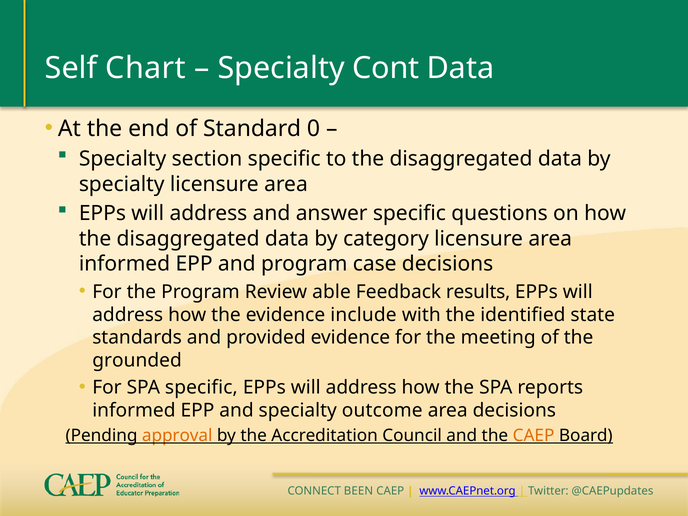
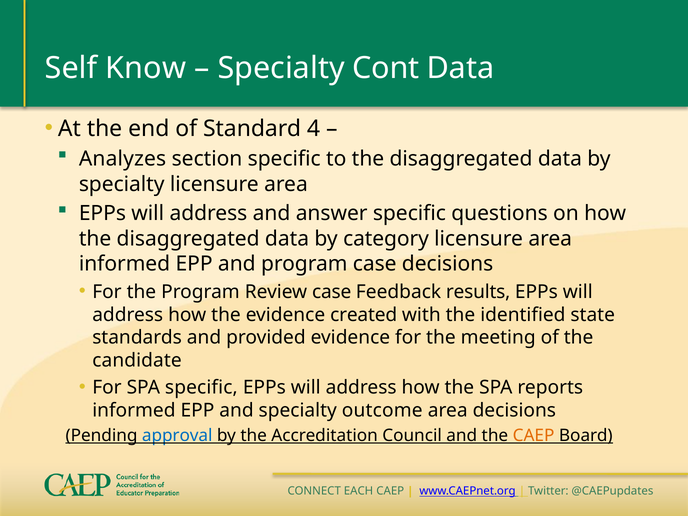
Chart: Chart -> Know (146, 68)
0: 0 -> 4 (314, 128)
Specialty: Specialty -> Analyzes (123, 159)
Review able: able -> case (332, 292)
include: include -> created (364, 315)
grounded: grounded -> candidate (137, 361)
approval colour: orange -> blue (177, 435)
BEEN: BEEN -> EACH (359, 491)
